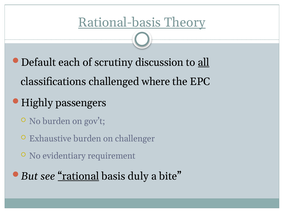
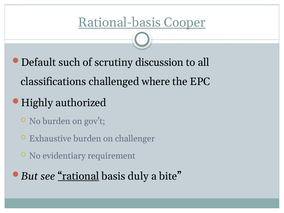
Theory: Theory -> Cooper (185, 22)
each: each -> such (69, 62)
all underline: present -> none (204, 62)
passengers: passengers -> authorized (81, 103)
